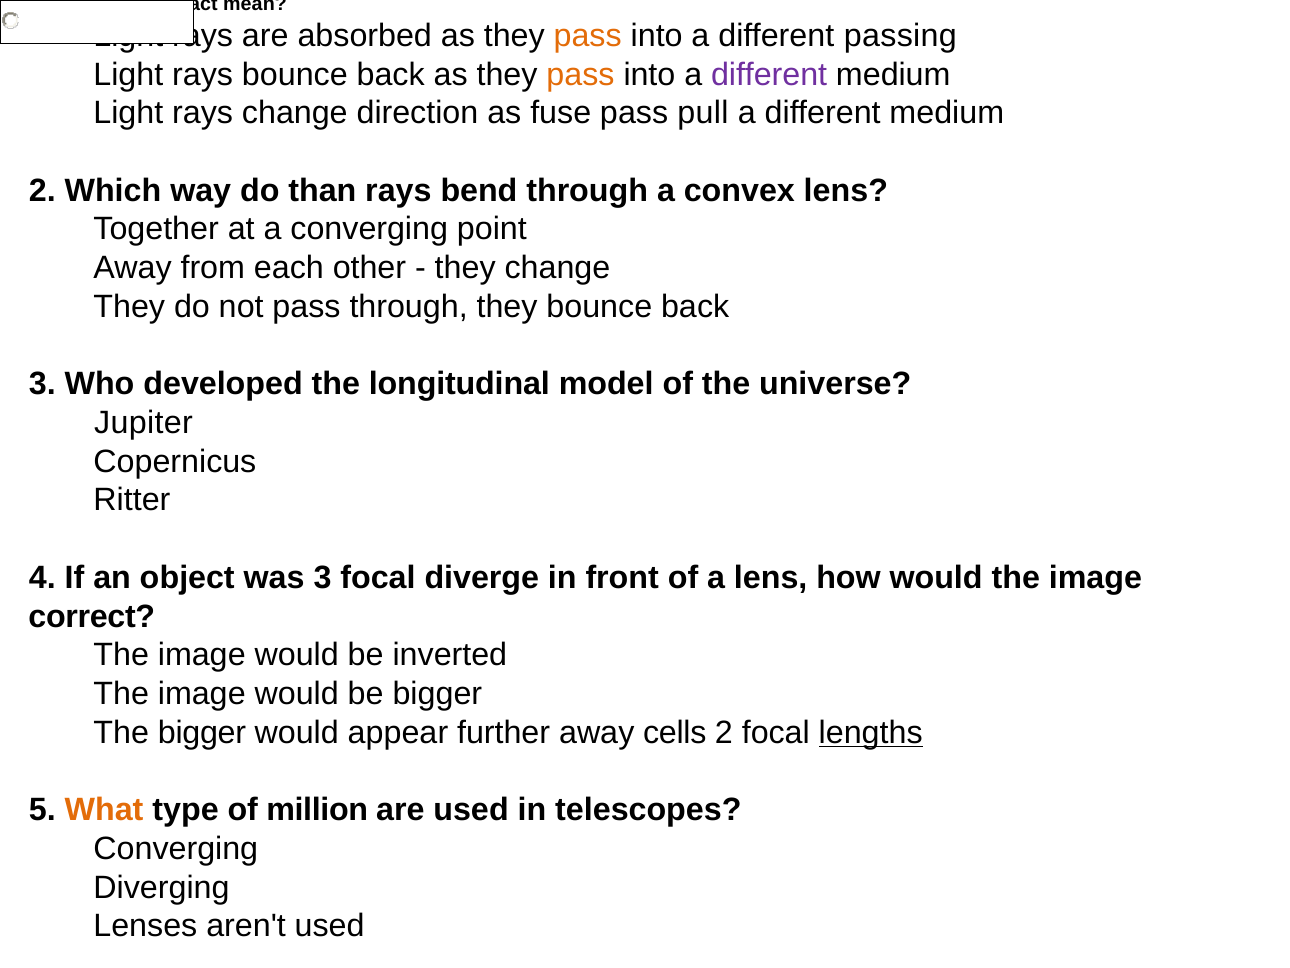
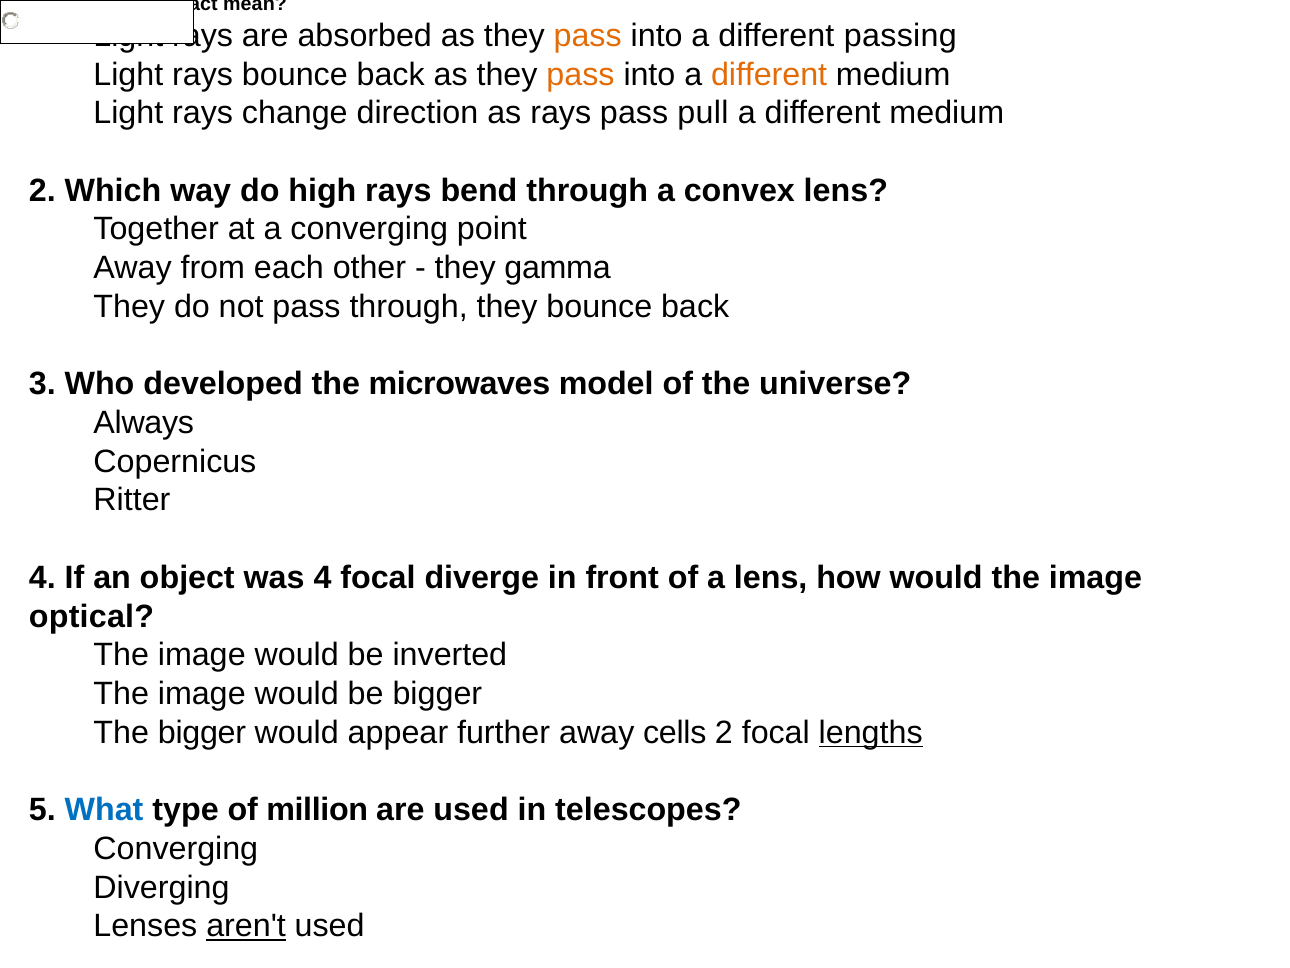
different colour: purple -> orange (769, 74)
as fuse: fuse -> rays (561, 113)
than: than -> high (322, 190)
they change: change -> gamma (558, 268)
longitudinal: longitudinal -> microwaves (459, 384)
Jupiter: Jupiter -> Always (144, 423)
was 3: 3 -> 4 (322, 577)
correct: correct -> optical (91, 616)
What colour: orange -> blue (104, 810)
aren't underline: none -> present (246, 926)
